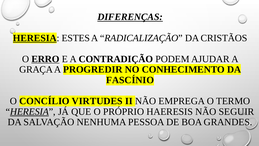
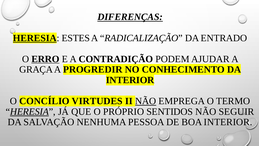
CRISTÃOS: CRISTÃOS -> ENTRADO (224, 38)
FASCÍNIO: FASCÍNIO -> INTERIOR (130, 80)
NÃO underline: none -> present (146, 101)
HAERESIS: HAERESIS -> SENTIDOS (170, 111)
BOA GRANDES: GRANDES -> INTERIOR (228, 122)
